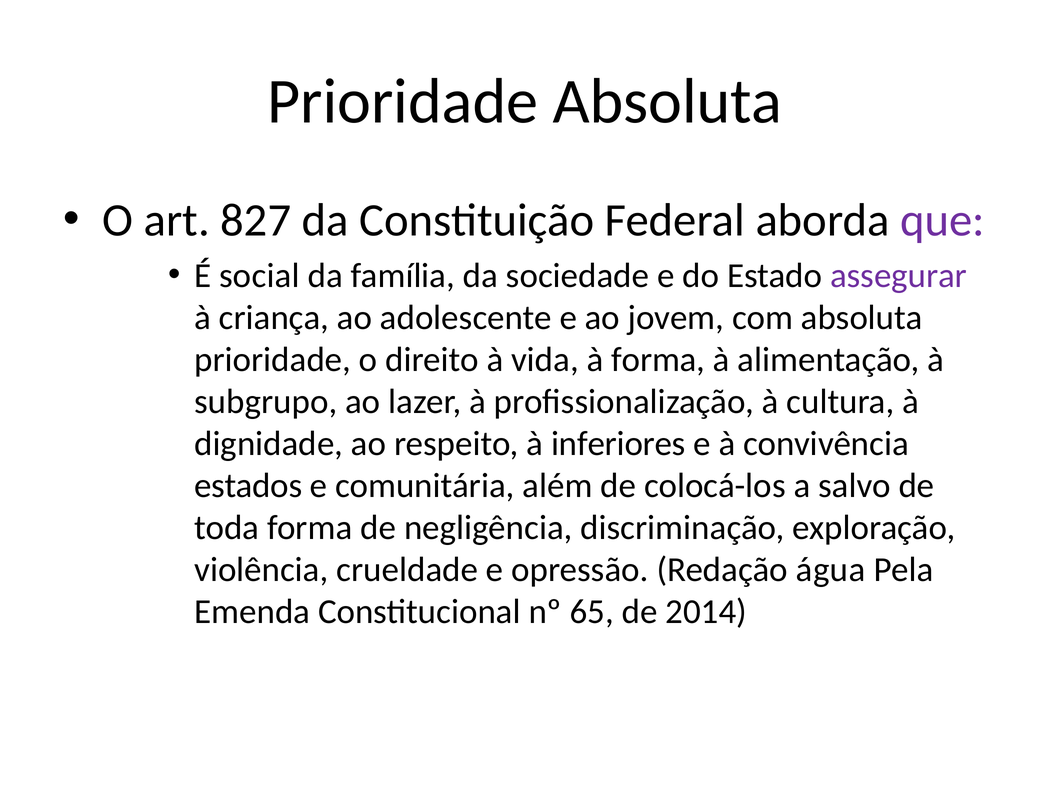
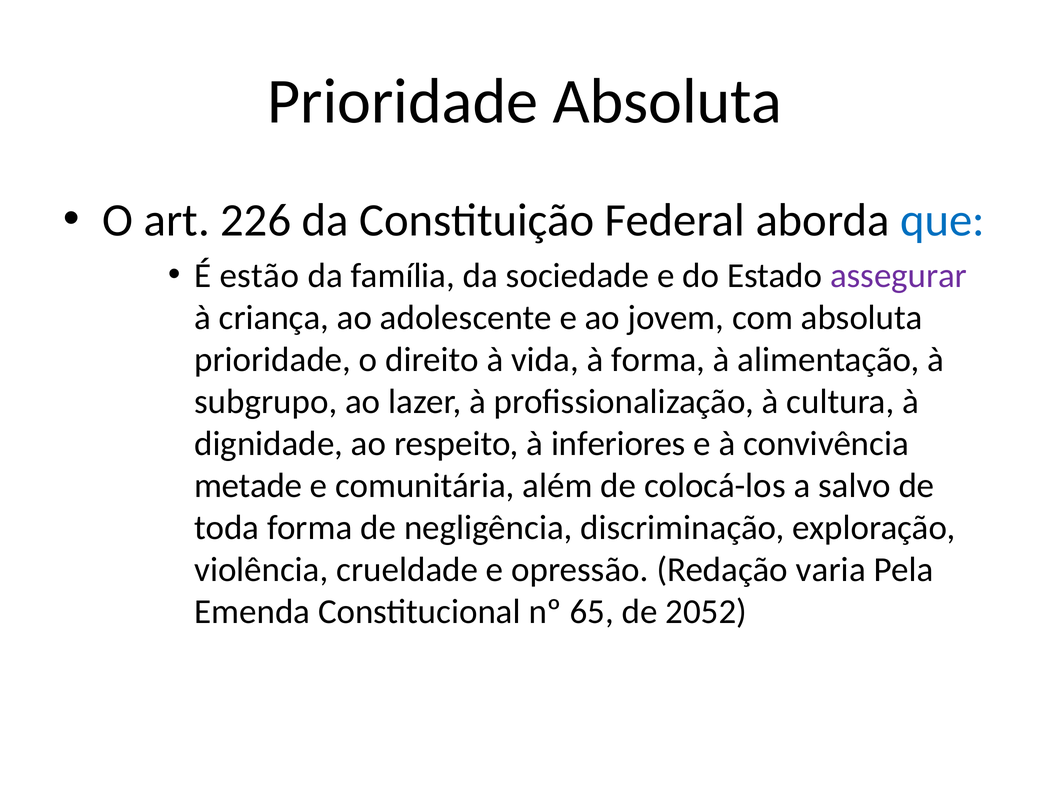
827: 827 -> 226 (256, 220)
que colour: purple -> blue (942, 220)
social: social -> estão (259, 276)
estados: estados -> metade (248, 486)
água: água -> varia (831, 570)
2014: 2014 -> 2052 (706, 612)
